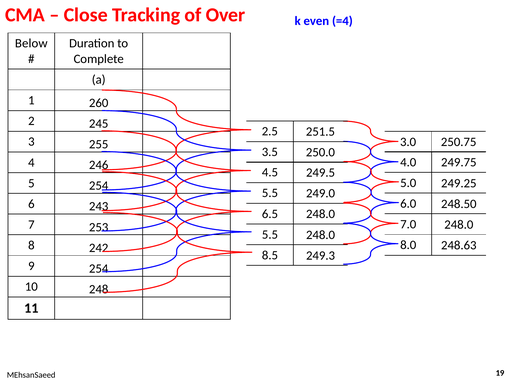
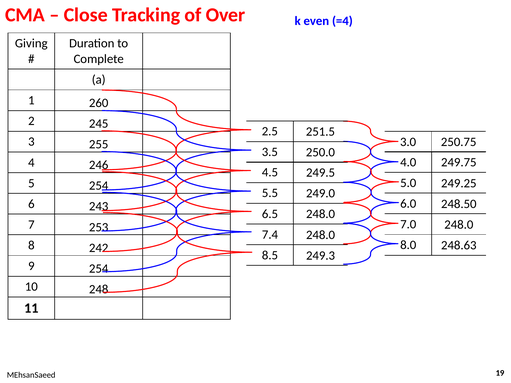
Below: Below -> Giving (31, 43)
5.5: 5.5 -> 7.4 (270, 235)
